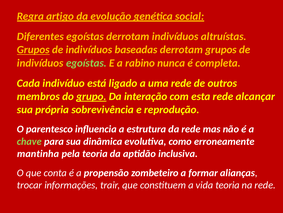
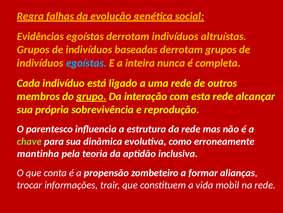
artigo: artigo -> falhas (60, 16)
Diferentes: Diferentes -> Evidências (40, 36)
Grupos underline: present -> none (33, 50)
egoístas colour: light green -> light blue (86, 63)
rabino: rabino -> inteira (140, 63)
vida teoria: teoria -> mobil (227, 185)
